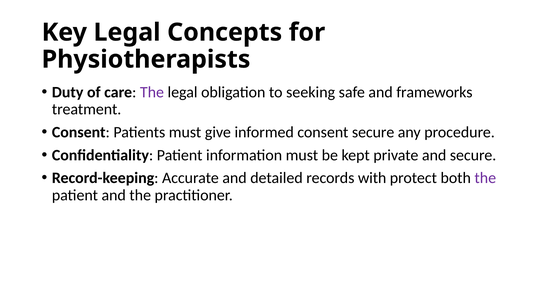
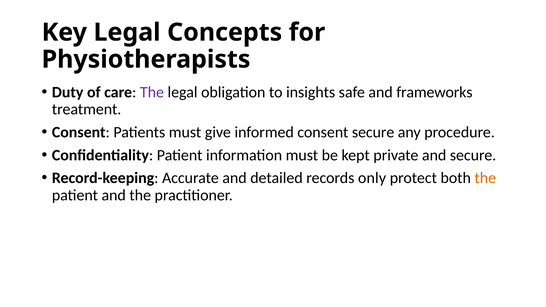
seeking: seeking -> insights (311, 92)
with: with -> only (372, 178)
the colour: purple -> orange (485, 178)
